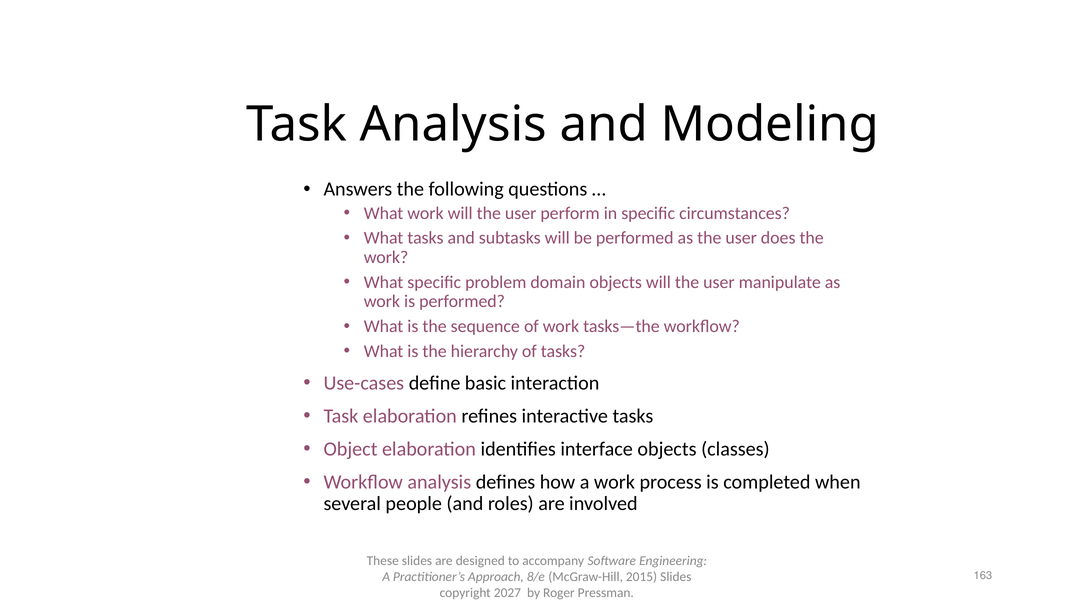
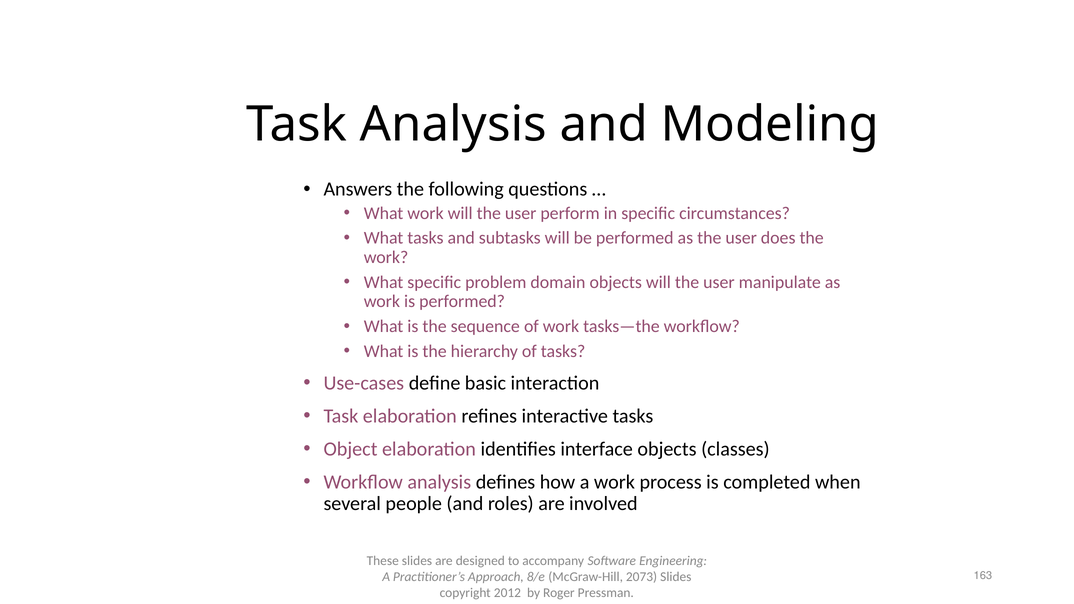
2015: 2015 -> 2073 (642, 577)
2027: 2027 -> 2012 (507, 593)
